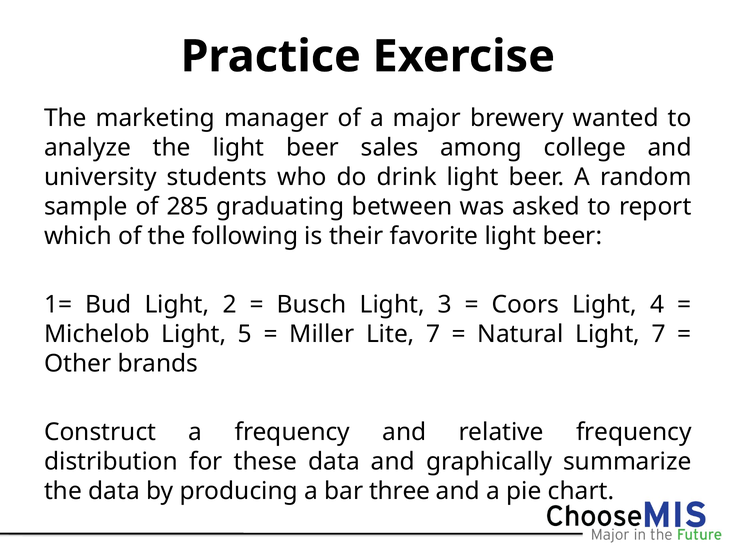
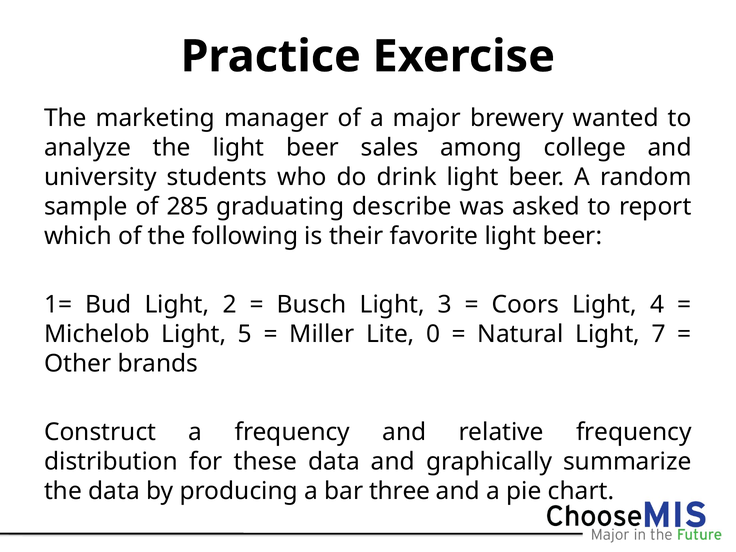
between: between -> describe (402, 207)
Lite 7: 7 -> 0 (433, 334)
